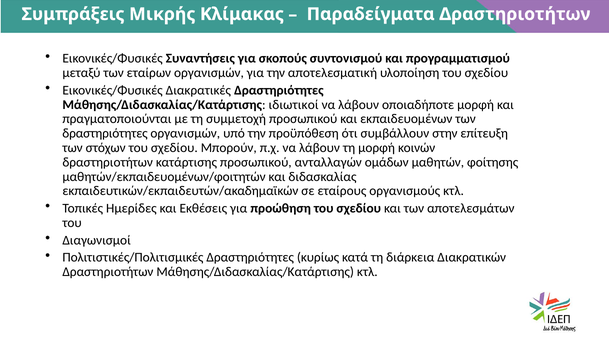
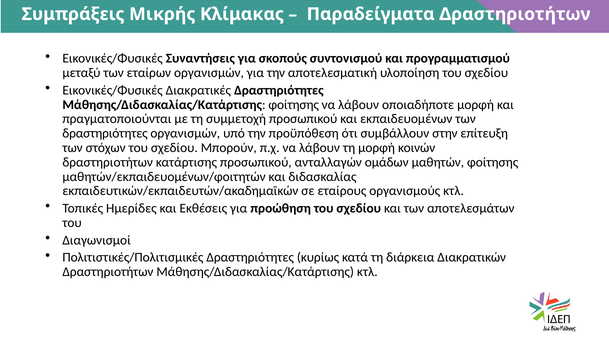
Μάθησης/Διδασκαλίας/Κατάρτισης ιδιωτικοί: ιδιωτικοί -> φοίτησης (294, 104)
